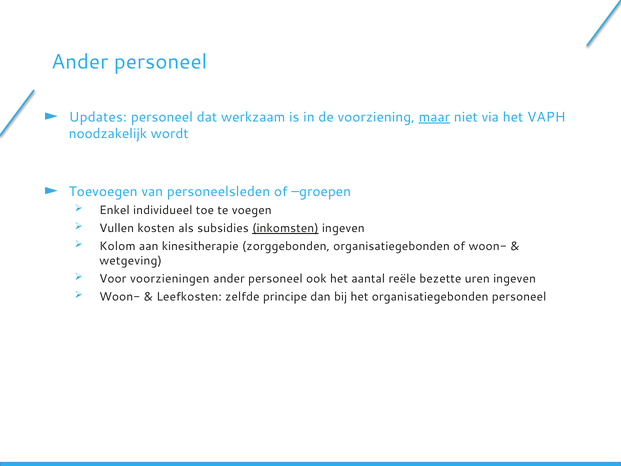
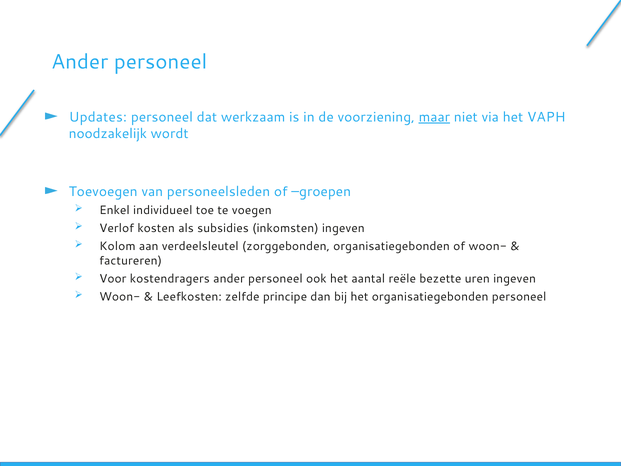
Vullen: Vullen -> Verlof (117, 228)
inkomsten underline: present -> none (285, 228)
kinesitherapie: kinesitherapie -> verdeelsleutel (200, 246)
wetgeving: wetgeving -> factureren (131, 261)
voorzieningen: voorzieningen -> kostendragers (170, 279)
